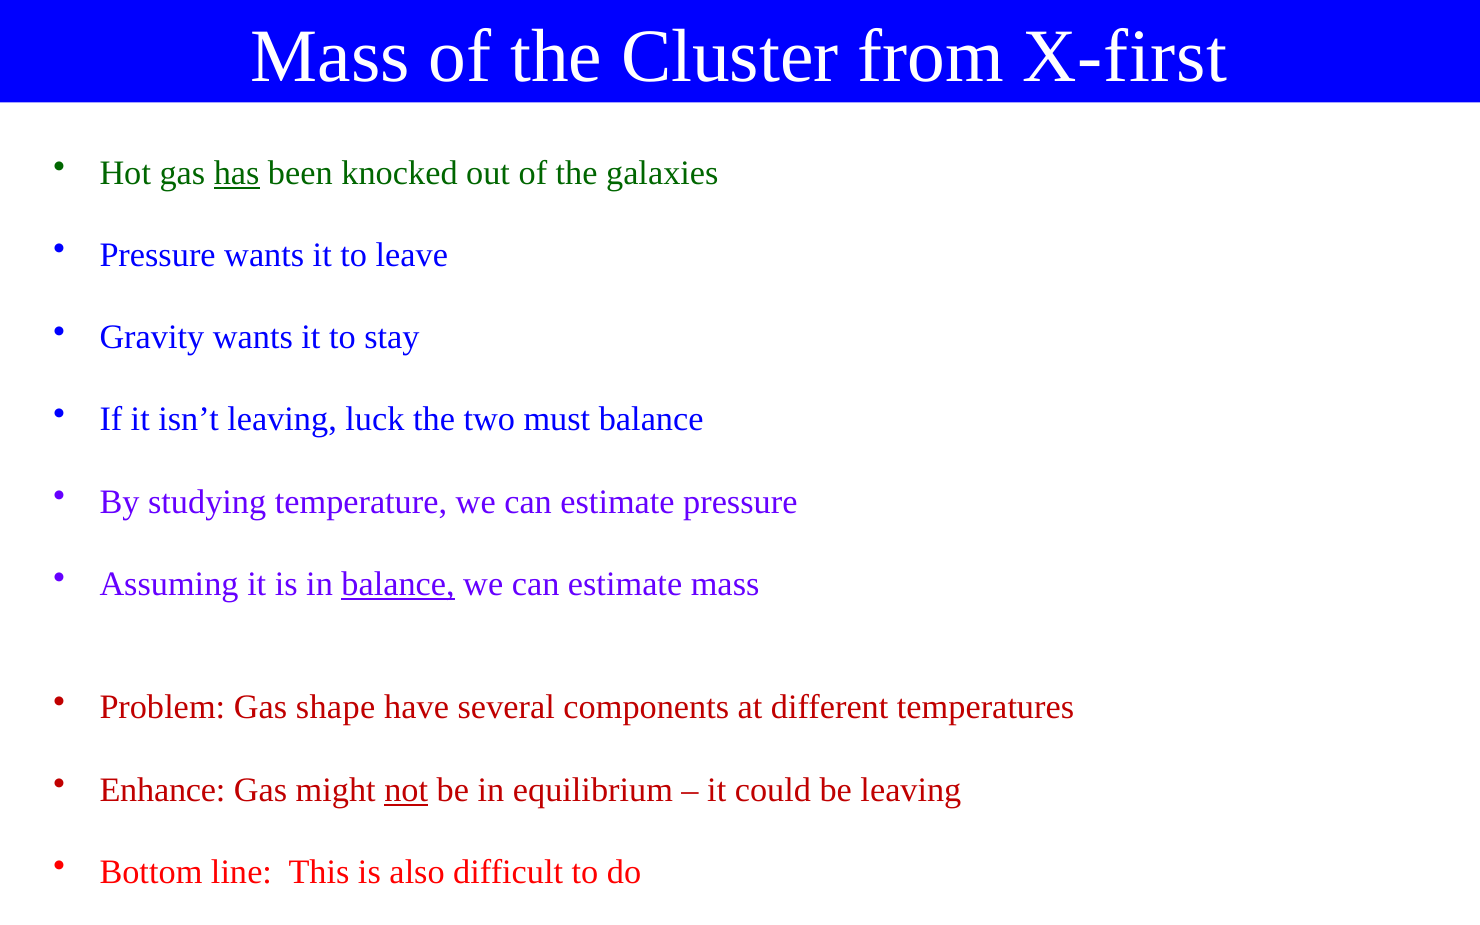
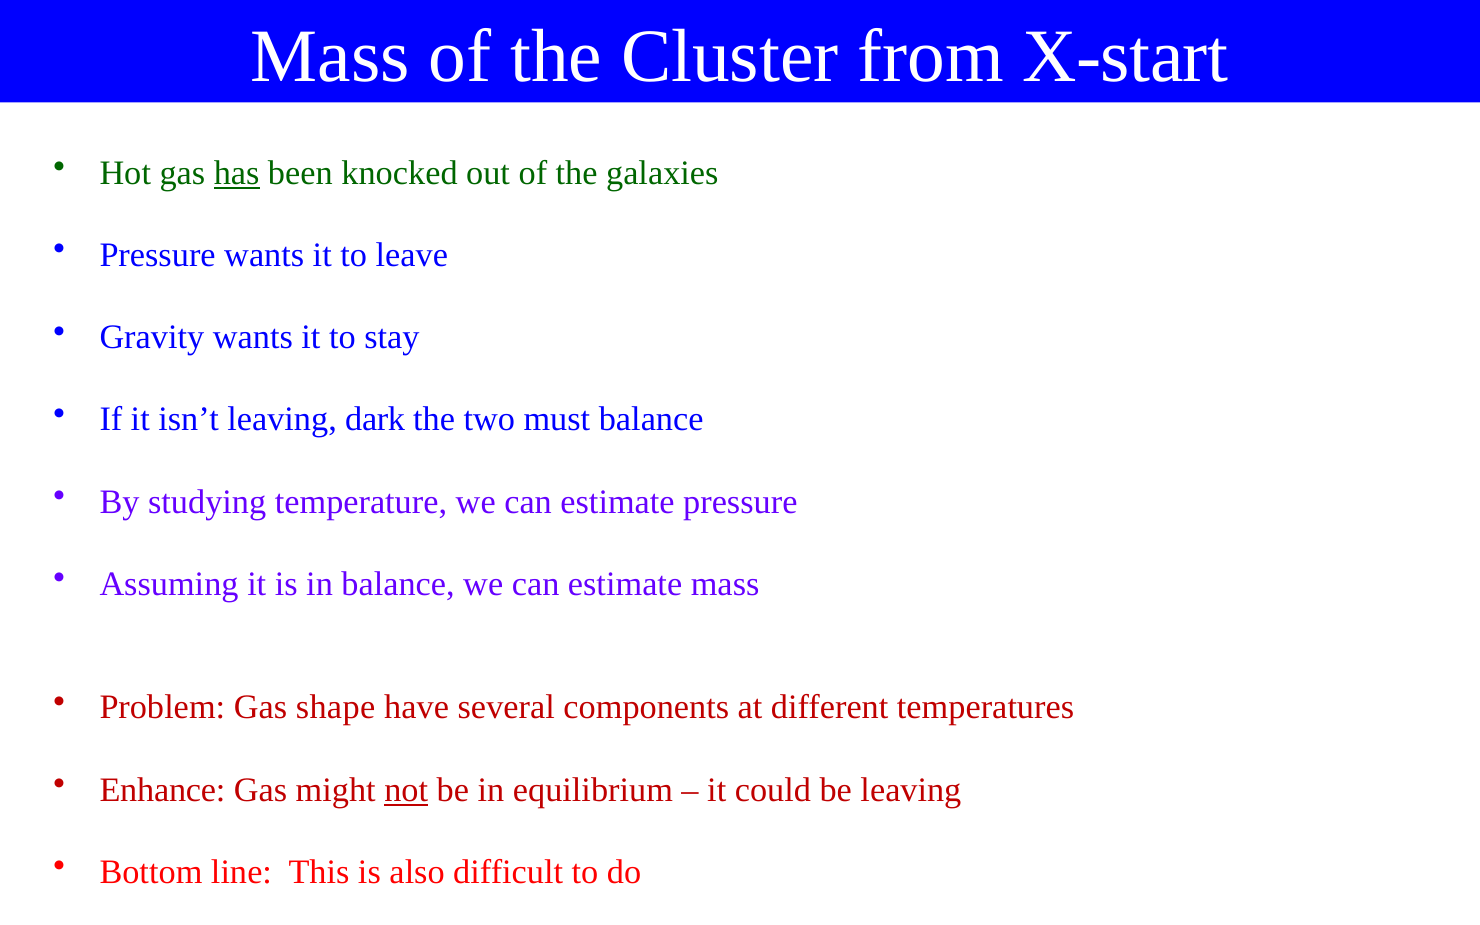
X-first: X-first -> X-start (1125, 57)
luck: luck -> dark (375, 420)
balance underline: present -> none (398, 584)
